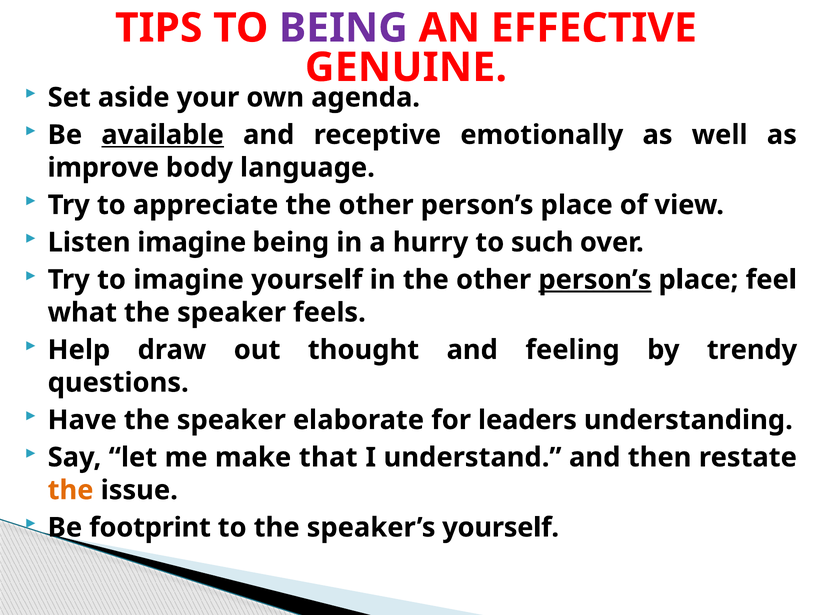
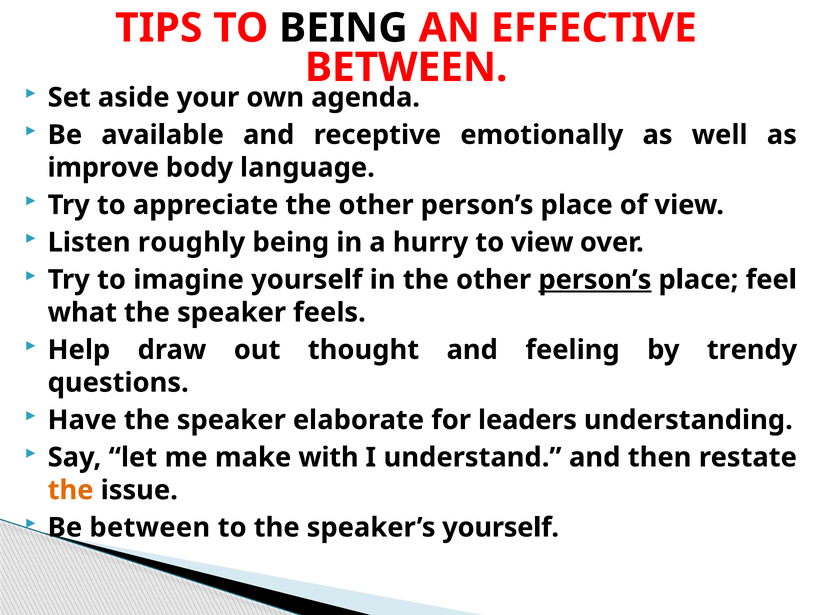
BEING colour: purple -> black (343, 28)
GENUINE: GENUINE -> BETWEEN (406, 67)
available underline: present -> none (163, 135)
Listen imagine: imagine -> roughly (191, 242)
to such: such -> view (542, 242)
that: that -> with (328, 457)
Be footprint: footprint -> between (150, 527)
